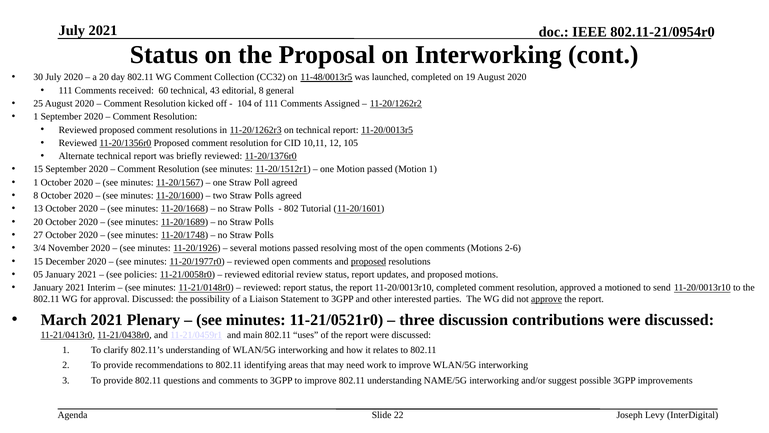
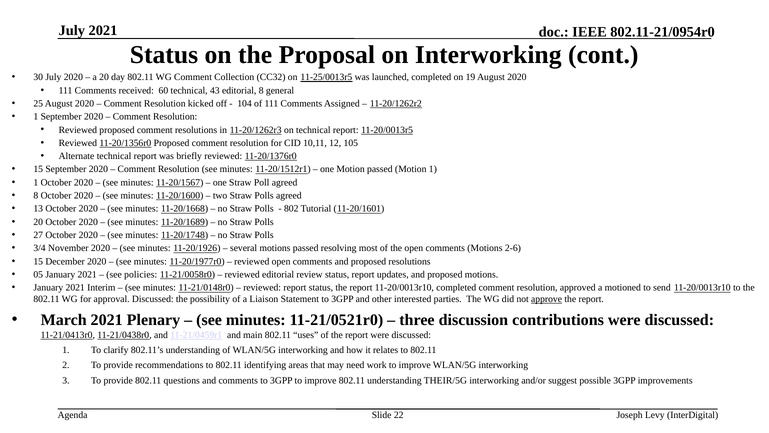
11-48/0013r5: 11-48/0013r5 -> 11-25/0013r5 (326, 77)
proposed underline: present -> none (368, 261)
NAME/5G: NAME/5G -> THEIR/5G (445, 380)
